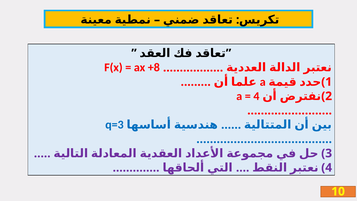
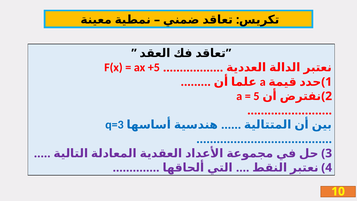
+8: +8 -> +5 (154, 68)
4: 4 -> 5 (256, 96)
